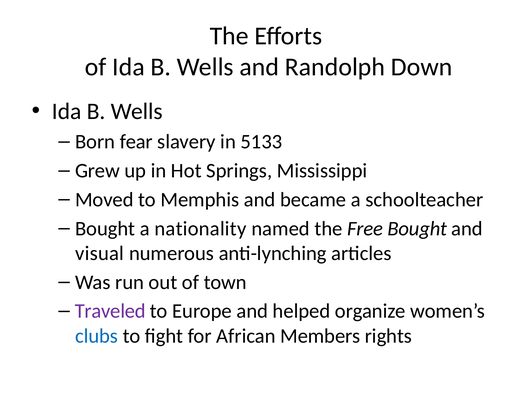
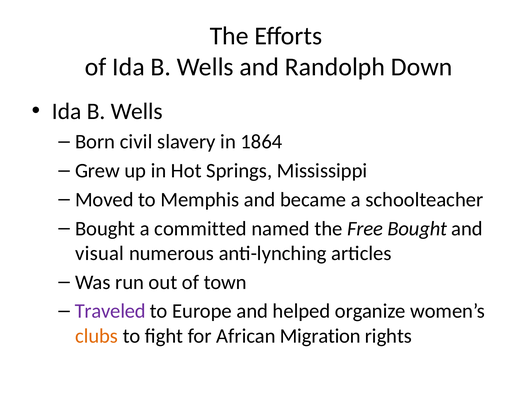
fear: fear -> civil (136, 142)
5133: 5133 -> 1864 (261, 142)
nationality: nationality -> committed (201, 229)
clubs colour: blue -> orange (97, 336)
Members: Members -> Migration (320, 336)
